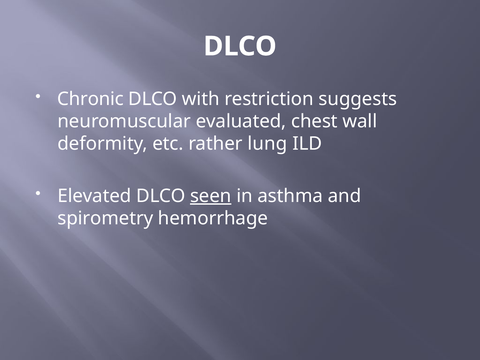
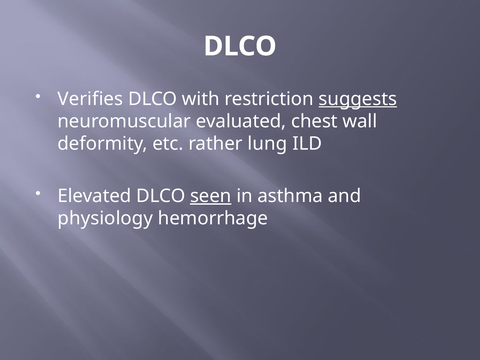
Chronic: Chronic -> Verifies (90, 99)
suggests underline: none -> present (358, 99)
spirometry: spirometry -> physiology (105, 218)
